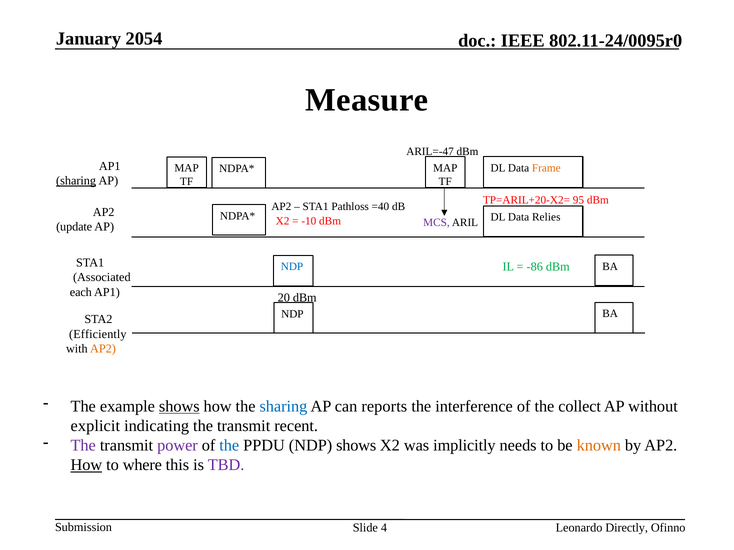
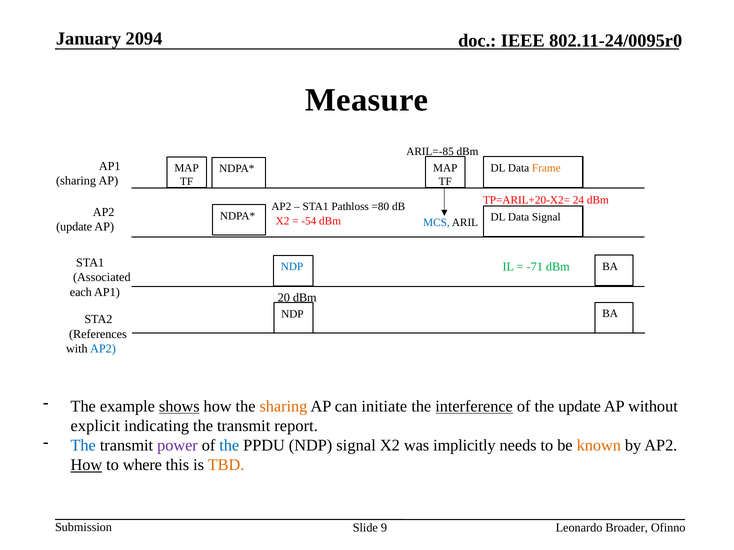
2054: 2054 -> 2094 (144, 39)
ARIL=-47: ARIL=-47 -> ARIL=-85 (430, 152)
sharing underline: present -> none (76, 181)
95: 95 -> 24 (578, 200)
=40: =40 -> =80 (380, 207)
Data Relies: Relies -> Signal (546, 217)
-10: -10 -> -54 (309, 221)
MCS colour: purple -> blue (436, 223)
-86: -86 -> -71 (535, 267)
Efficiently: Efficiently -> References (98, 334)
AP2 colour: orange -> blue (103, 349)
sharing colour: blue -> orange (283, 407)
reports: reports -> initiate (384, 407)
interference underline: none -> present (474, 407)
the collect: collect -> update (580, 407)
recent: recent -> report (296, 426)
The colour: purple -> blue (83, 446)
NDP shows: shows -> signal (356, 446)
TBD colour: purple -> orange (226, 465)
4: 4 -> 9 (384, 528)
Directly: Directly -> Broader (627, 528)
